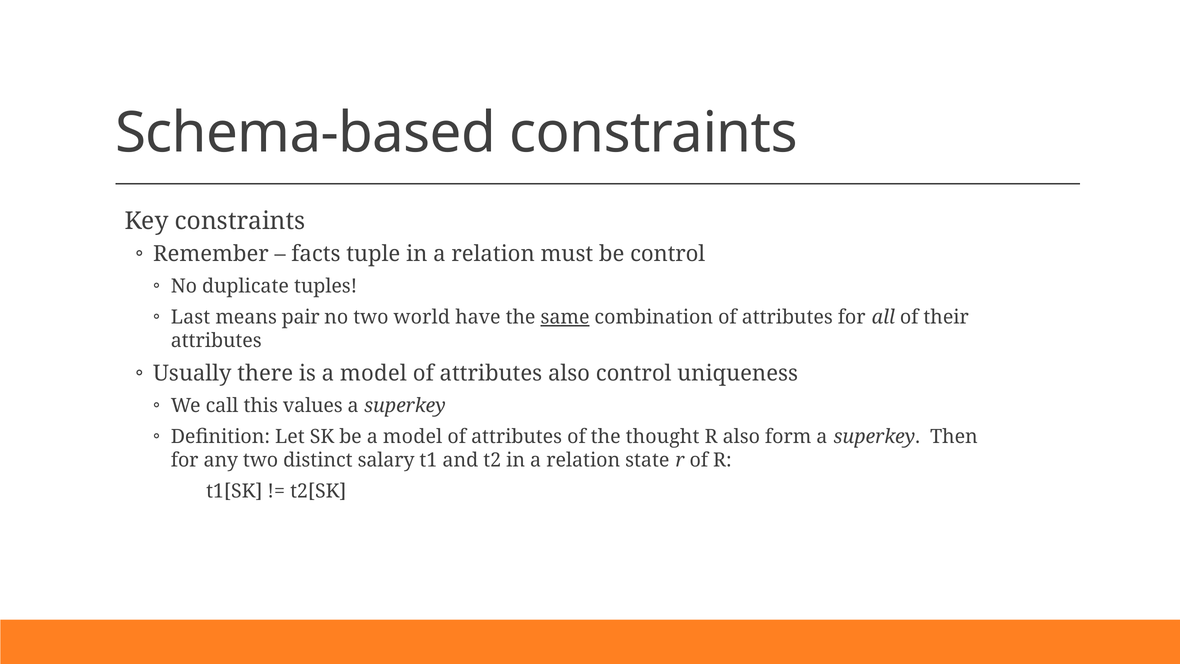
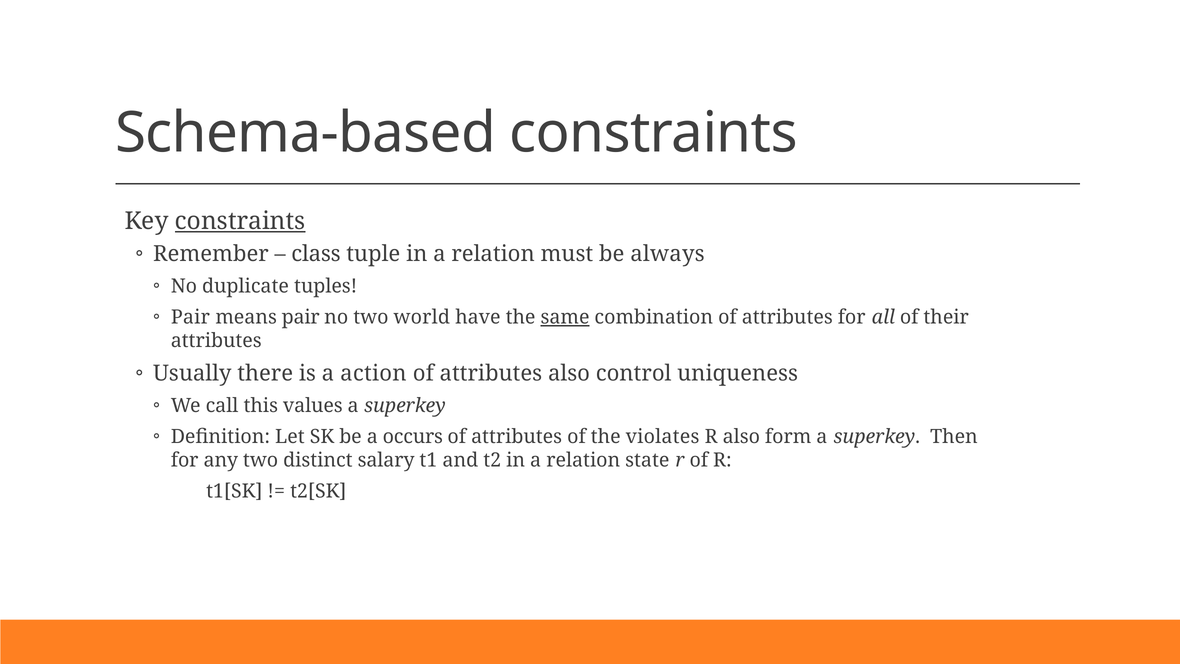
constraints underline: none -> present (240, 221)
facts: facts -> class (316, 254)
be control: control -> always (667, 254)
Last: Last -> Pair (190, 317)
is a model: model -> action (373, 373)
be a model: model -> occurs (413, 437)
thought: thought -> violates (663, 437)
